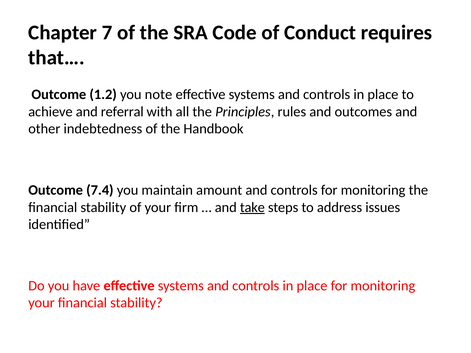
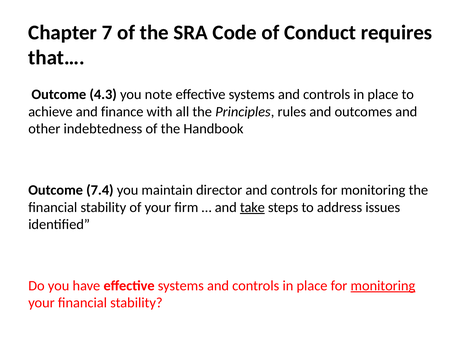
1.2: 1.2 -> 4.3 (103, 94)
referral: referral -> finance (122, 112)
amount: amount -> director (219, 190)
monitoring underline: none -> present (383, 286)
